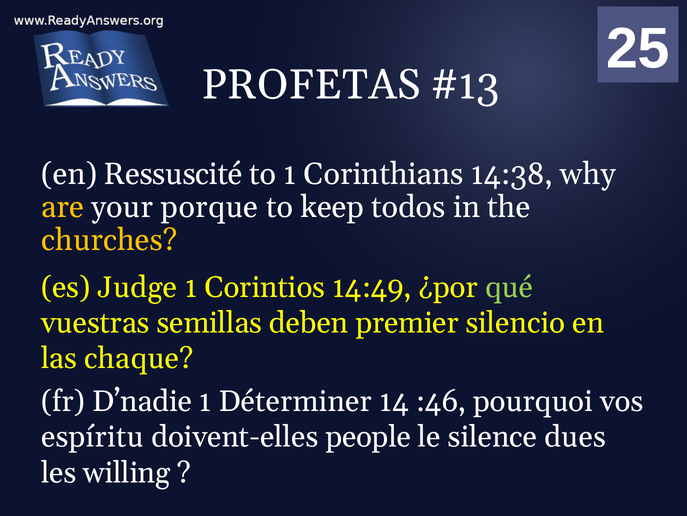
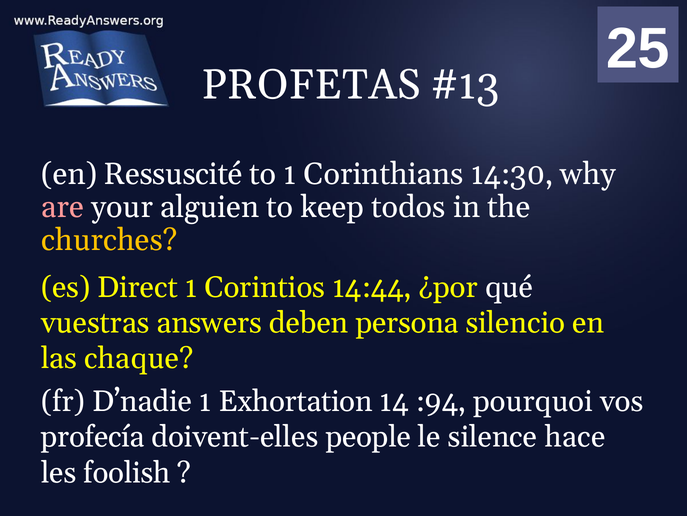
14:38: 14:38 -> 14:30 (512, 174)
are colour: yellow -> pink (63, 207)
porque: porque -> alguien (210, 207)
Judge: Judge -> Direct (138, 287)
14:49: 14:49 -> 14:44 (372, 287)
qué colour: light green -> white (509, 287)
semillas: semillas -> answers (209, 323)
premier: premier -> persona (407, 323)
Déterminer: Déterminer -> Exhortation (296, 401)
:46: :46 -> :94 (441, 401)
espíritu: espíritu -> profecía (93, 437)
dues: dues -> hace (575, 437)
willing: willing -> foolish (127, 472)
